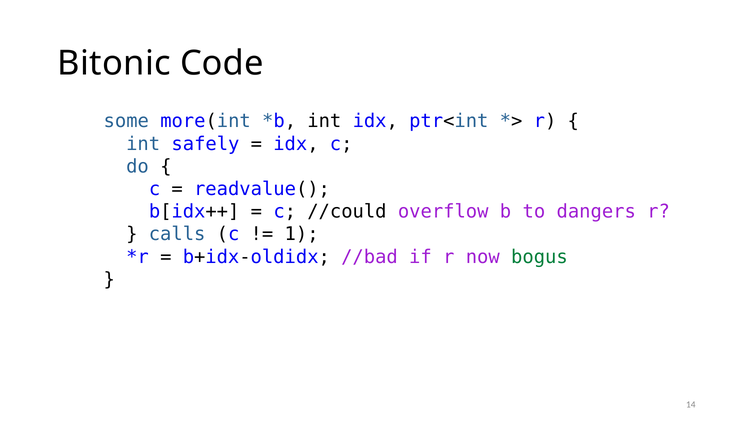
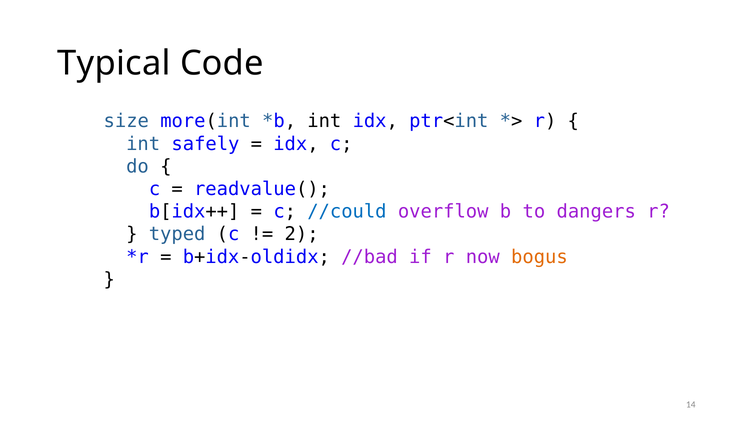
Bitonic: Bitonic -> Typical (114, 63)
some: some -> size (126, 121)
//could colour: black -> blue (347, 211)
calls: calls -> typed (177, 234)
1: 1 -> 2 (302, 234)
bogus colour: green -> orange (539, 257)
